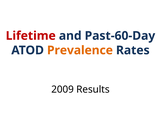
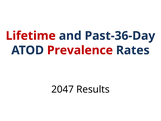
Past-60-Day: Past-60-Day -> Past-36-Day (120, 36)
Prevalence colour: orange -> red (80, 50)
2009: 2009 -> 2047 (63, 89)
